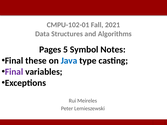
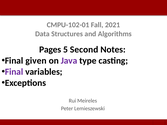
Symbol: Symbol -> Second (84, 50)
these: these -> given (36, 61)
Java colour: blue -> purple (69, 61)
